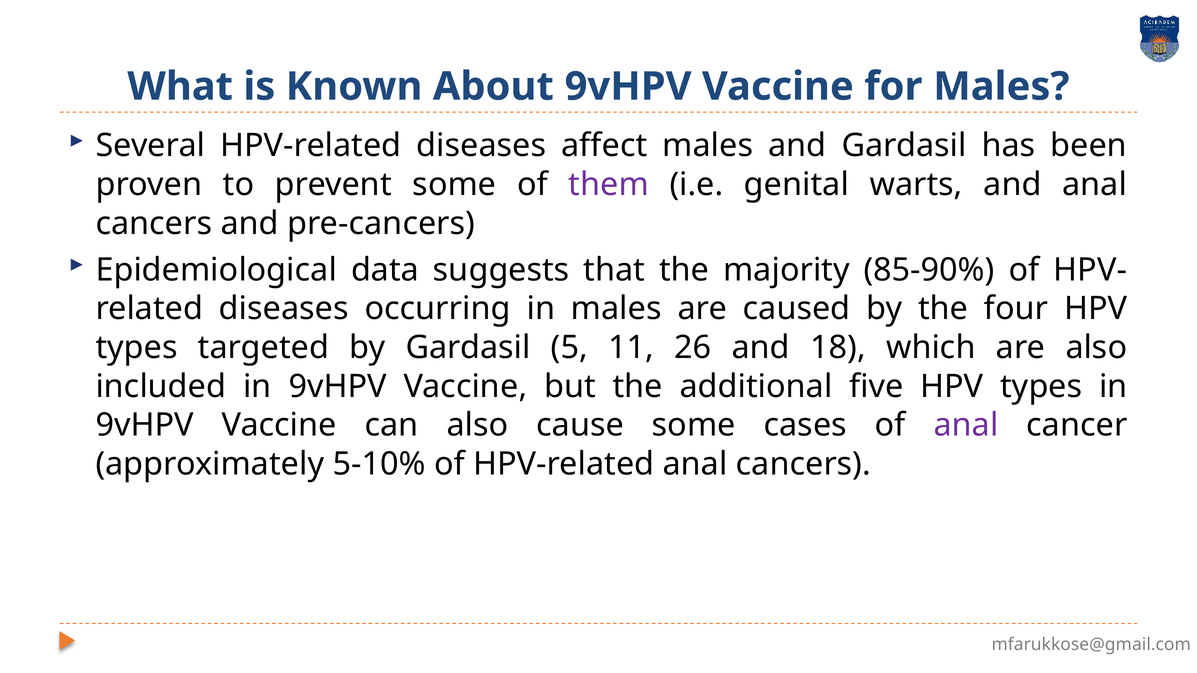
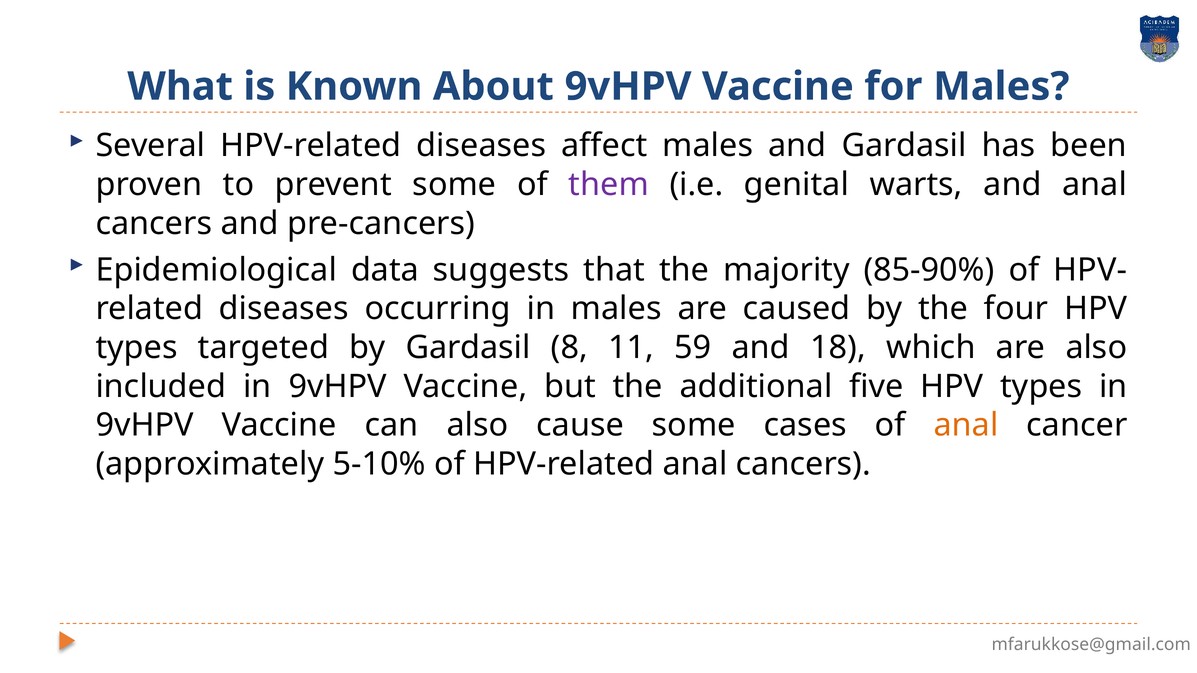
5: 5 -> 8 (569, 348)
26: 26 -> 59 (693, 348)
anal colour: purple -> orange (966, 425)
